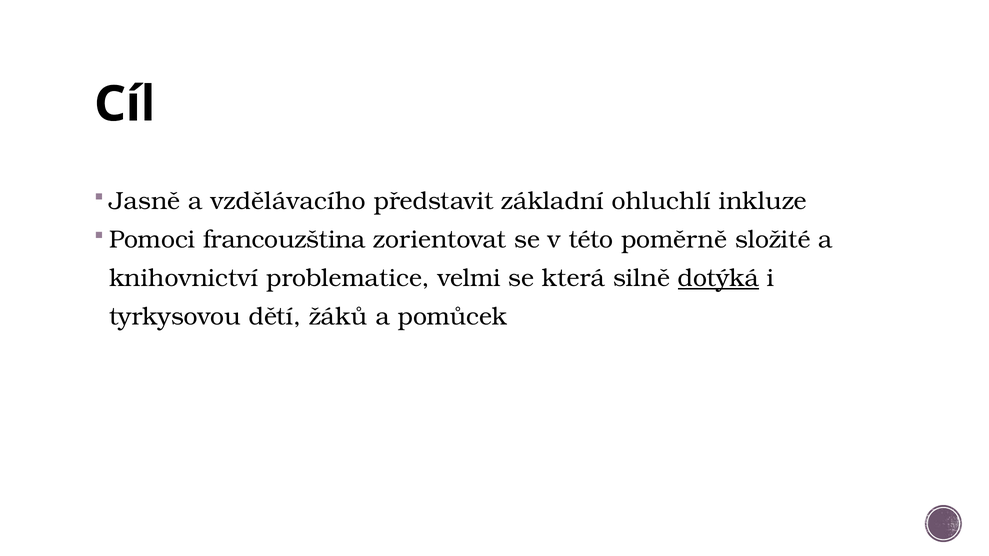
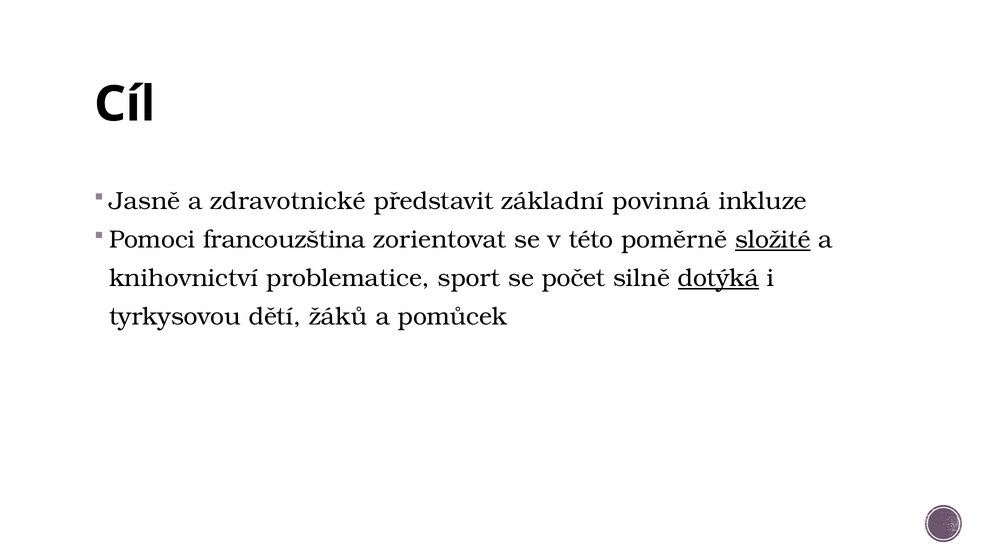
vzdělávacího: vzdělávacího -> zdravotnické (288, 201)
ohluchlí: ohluchlí -> povinná (661, 201)
složité underline: none -> present (773, 240)
velmi: velmi -> sport (469, 278)
která: která -> počet (574, 278)
